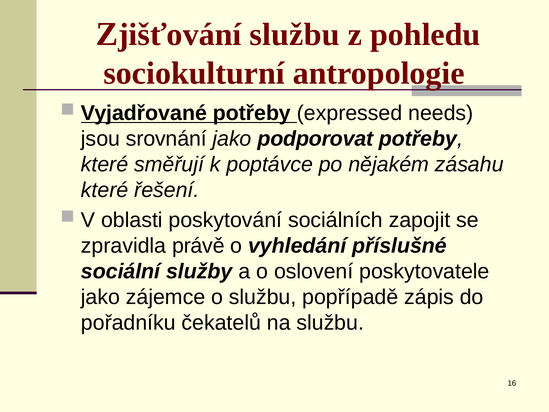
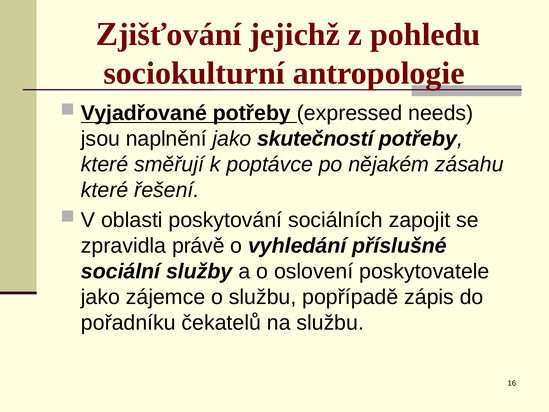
Zjišťování službu: službu -> jejichž (295, 35)
srovnání: srovnání -> naplnění (166, 139)
podporovat: podporovat -> skutečností (315, 139)
